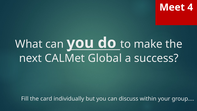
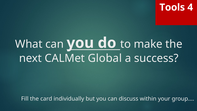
Meet: Meet -> Tools (172, 7)
